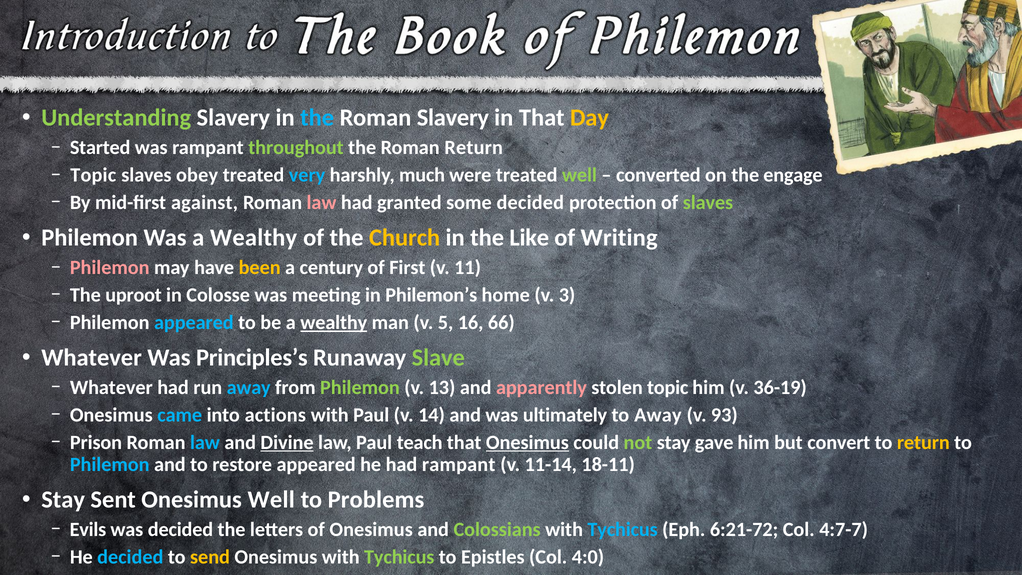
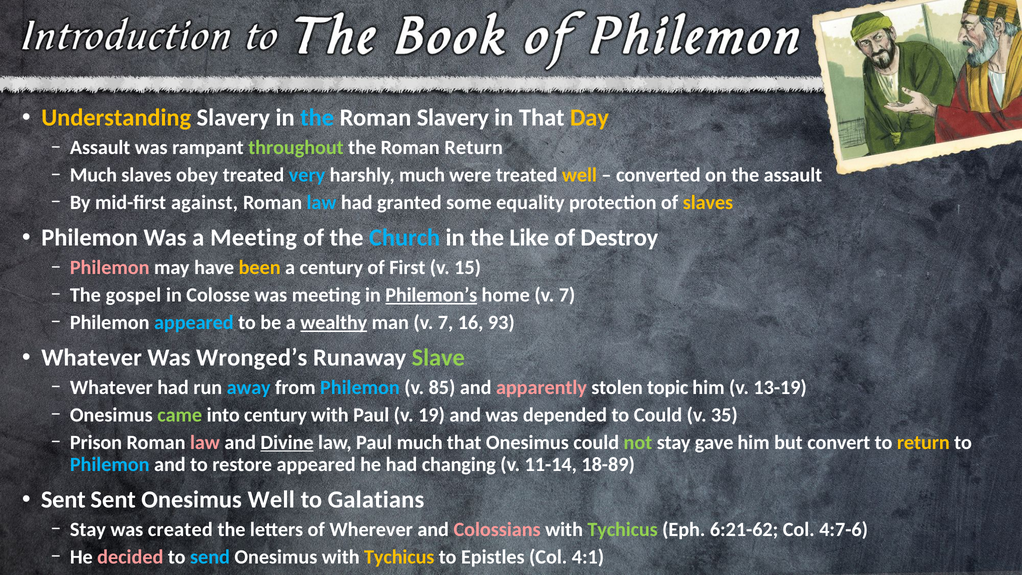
Understanding colour: light green -> yellow (116, 118)
Started: Started -> Assault (100, 148)
Topic: Topic -> Much (93, 175)
well colour: light green -> yellow (579, 175)
the engage: engage -> assault (793, 175)
law colour: pink -> light blue (322, 202)
some decided: decided -> equality (530, 202)
slaves colour: light green -> yellow (708, 202)
Was a Wealthy: Wealthy -> Meeting (254, 238)
Church colour: yellow -> light blue (405, 238)
Writing: Writing -> Destroy (619, 238)
11: 11 -> 15 (468, 268)
uproot: uproot -> gospel (133, 295)
Philemon’s underline: none -> present (431, 295)
home v 3: 3 -> 7 (567, 295)
man v 5: 5 -> 7 (446, 322)
66: 66 -> 93 (501, 322)
Principles’s: Principles’s -> Wronged’s (252, 358)
Philemon colour: light green -> light blue (360, 387)
13: 13 -> 85 (442, 387)
36-19: 36-19 -> 13-19 (780, 387)
came colour: light blue -> light green (180, 415)
into actions: actions -> century (275, 415)
14: 14 -> 19 (431, 415)
ultimately: ultimately -> depended (565, 415)
to Away: Away -> Could (658, 415)
93: 93 -> 35 (724, 415)
law colour: light blue -> pink (205, 442)
Paul teach: teach -> much (420, 442)
Onesimus underline: present -> none (527, 442)
had rampant: rampant -> changing (459, 464)
18-11: 18-11 -> 18-89 (608, 464)
Stay: Stay -> Sent (63, 500)
Problems: Problems -> Galatians (376, 500)
Evils: Evils -> Stay (88, 529)
was decided: decided -> created (180, 529)
of Onesimus: Onesimus -> Wherever (371, 529)
Colossians colour: light green -> pink (497, 529)
Tychicus colour: light blue -> light green (623, 529)
6:21-72: 6:21-72 -> 6:21-62 (744, 529)
4:7-7: 4:7-7 -> 4:7-6 (844, 529)
decided colour: light blue -> pink (130, 557)
send colour: yellow -> light blue (210, 557)
Tychicus colour: light green -> yellow (399, 557)
4:0: 4:0 -> 4:1 (588, 557)
